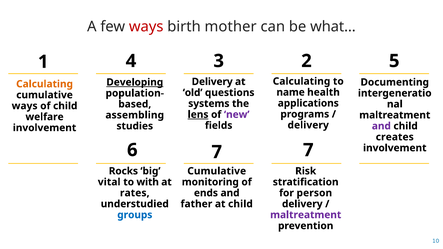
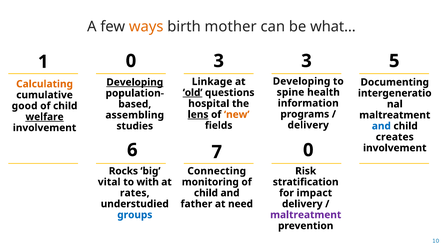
ways colour: red -> orange (146, 27)
1 4: 4 -> 0 (131, 61)
3 2: 2 -> 3 (306, 61)
Calculating: Calculating -> Developing (302, 81)
Delivery: Delivery -> Linkage (212, 82)
name: name -> spine (290, 92)
old underline: none -> present (193, 93)
applications: applications -> information (308, 103)
systems: systems -> hospital (209, 104)
ways: ways -> good (25, 106)
new colour: purple -> orange (237, 115)
welfare underline: none -> present (45, 117)
and colour: purple -> blue (381, 126)
7 7: 7 -> 0 (308, 150)
Cumulative: Cumulative -> Connecting (217, 171)
ends: ends -> child (206, 193)
person: person -> impact (314, 193)
at child: child -> need (240, 204)
